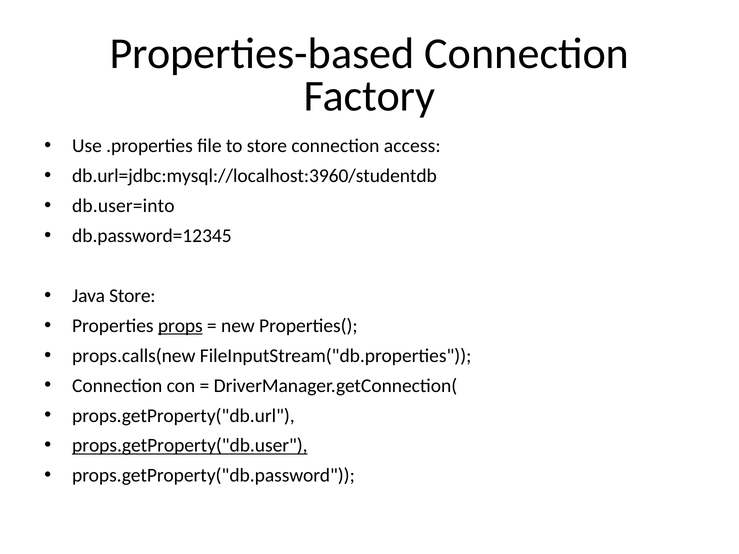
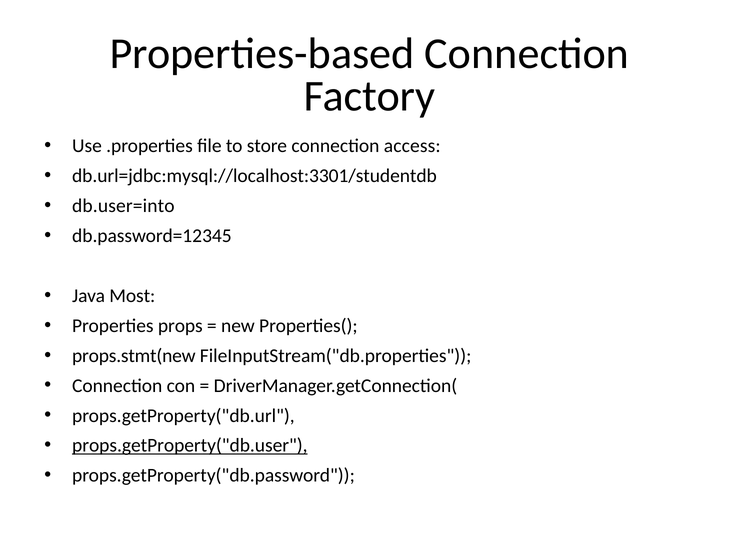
db.url=jdbc:mysql://localhost:3960/studentdb: db.url=jdbc:mysql://localhost:3960/studentdb -> db.url=jdbc:mysql://localhost:3301/studentdb (254, 176)
Java Store: Store -> Most (132, 296)
props underline: present -> none (180, 326)
props.calls(new: props.calls(new -> props.stmt(new (134, 356)
